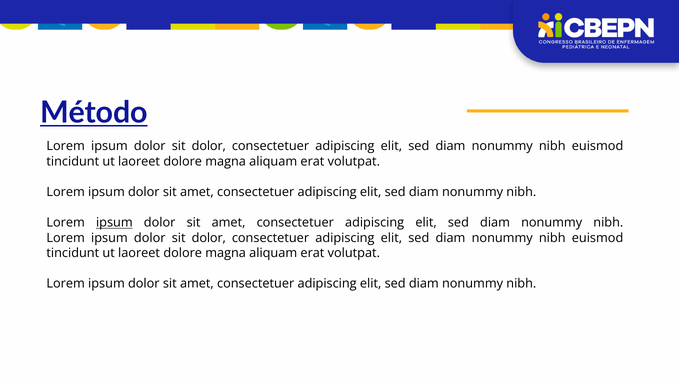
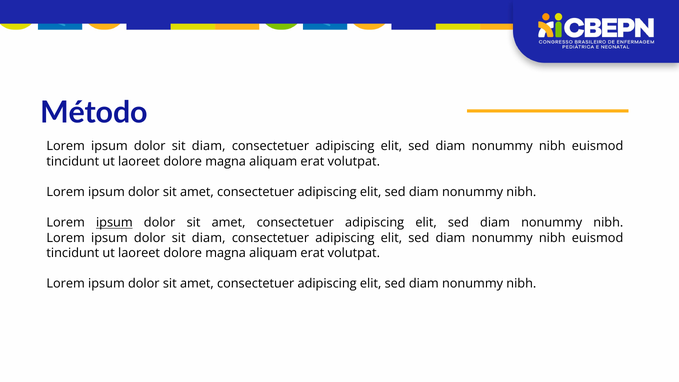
Método underline: present -> none (94, 113)
dolor: dolor -> diam (209, 146)
dolor: dolor -> diam (209, 238)
